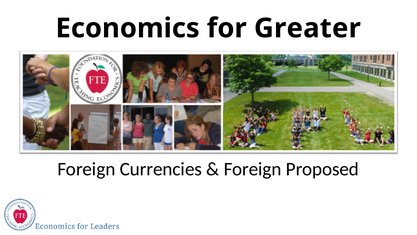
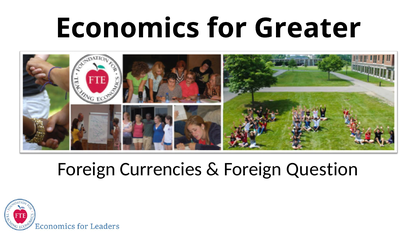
Proposed: Proposed -> Question (322, 169)
